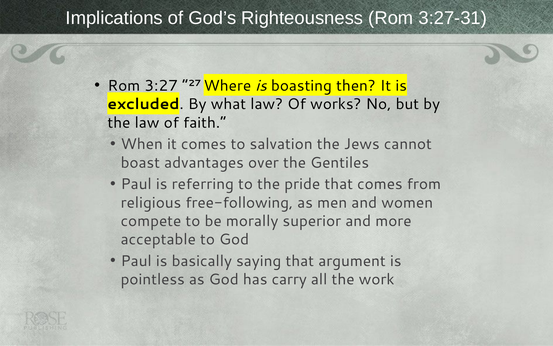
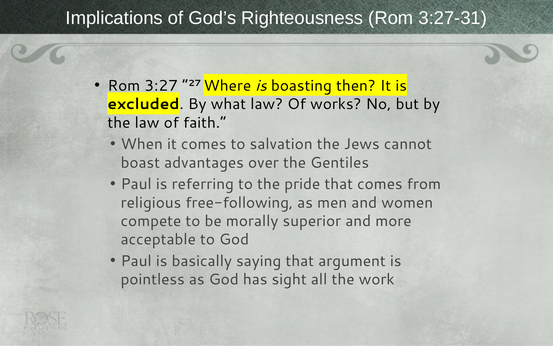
carry: carry -> sight (289, 279)
